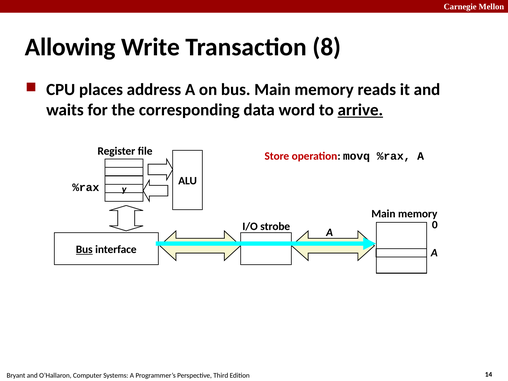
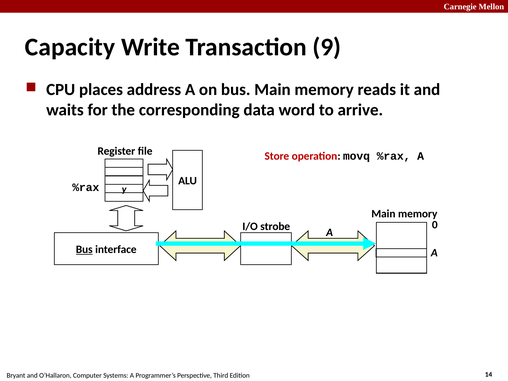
Allowing: Allowing -> Capacity (70, 47)
8: 8 -> 9 (327, 47)
arrive underline: present -> none (360, 110)
